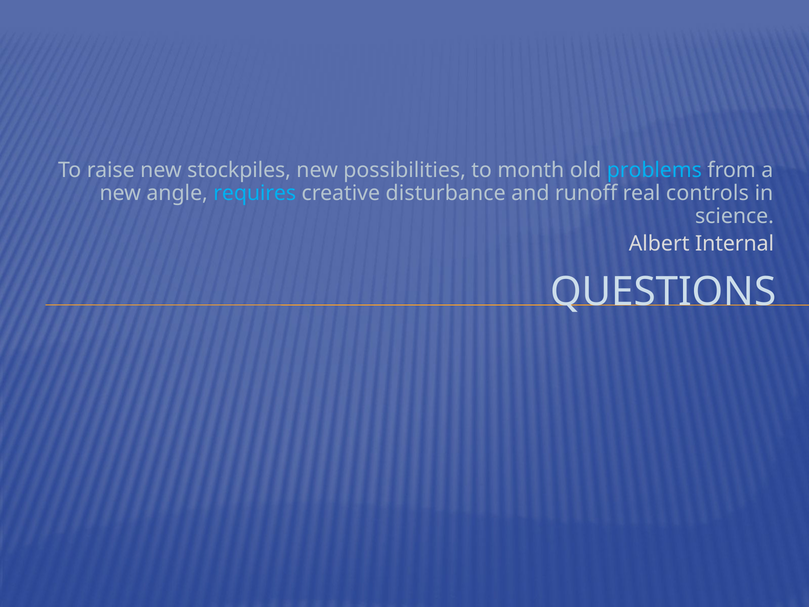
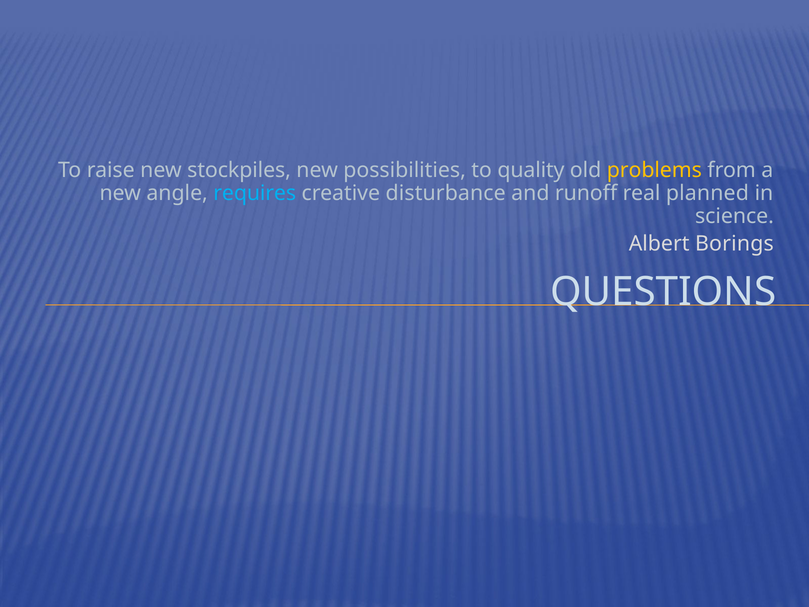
month: month -> quality (531, 170)
problems colour: light blue -> yellow (654, 170)
controls: controls -> planned (707, 193)
Internal: Internal -> Borings (734, 243)
